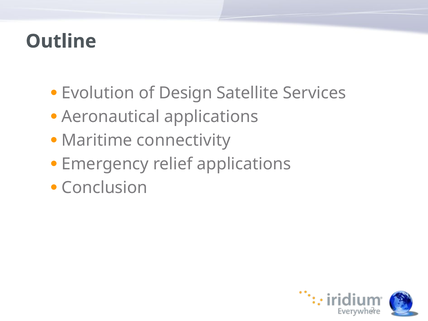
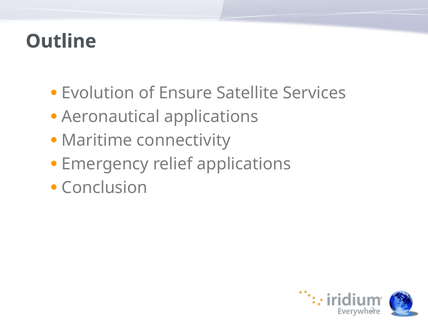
Design: Design -> Ensure (186, 93)
